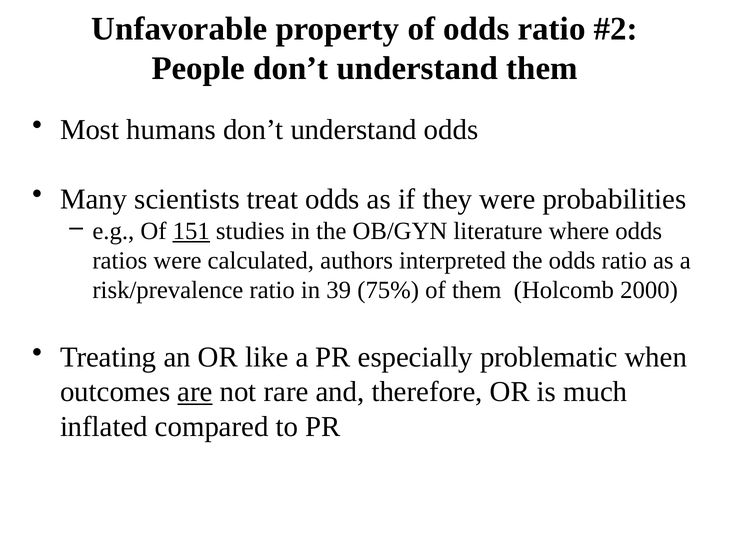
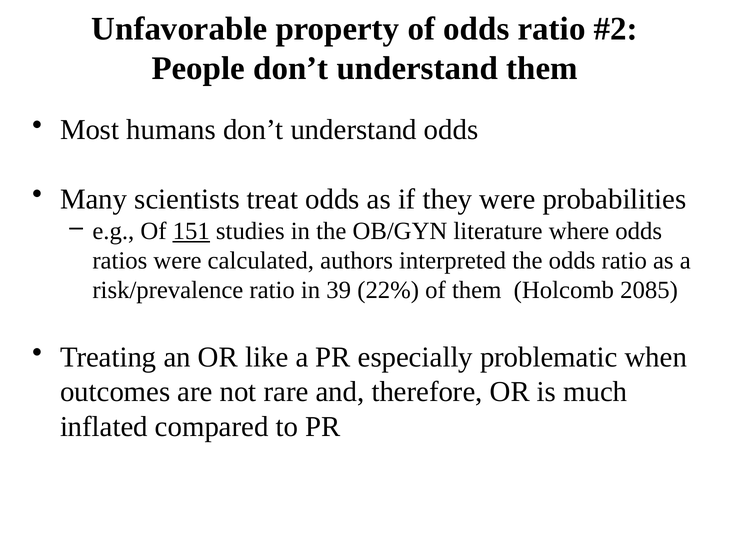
75%: 75% -> 22% (388, 291)
2000: 2000 -> 2085 (649, 291)
are underline: present -> none (195, 392)
